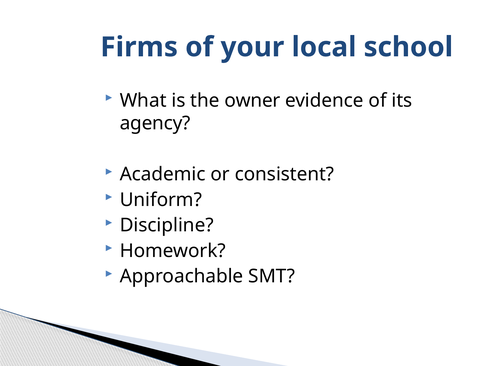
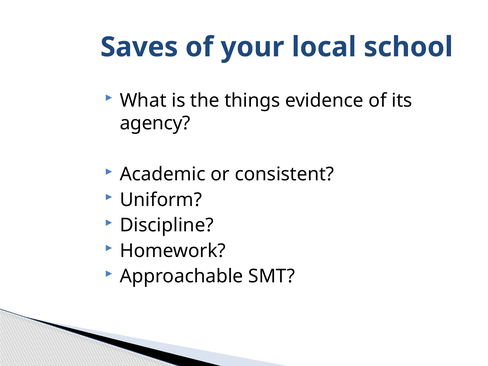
Firms: Firms -> Saves (139, 47)
owner: owner -> things (252, 101)
